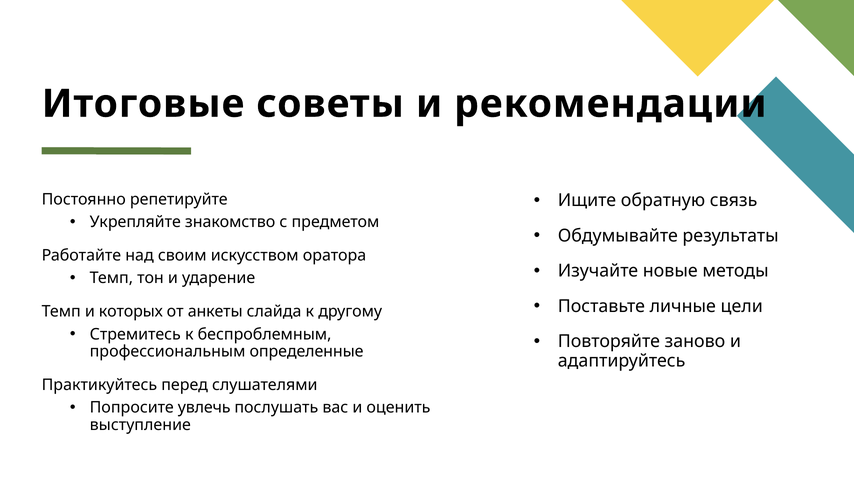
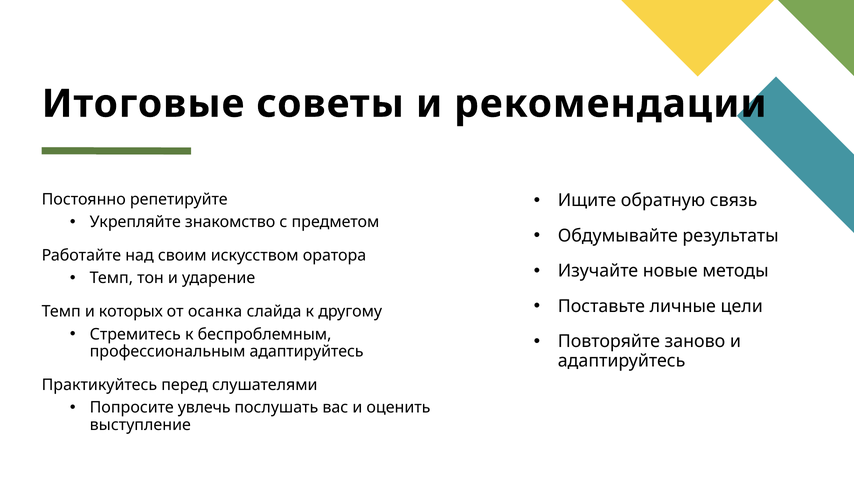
анкеты: анкеты -> осанка (215, 311)
профессиональным определенные: определенные -> адаптируйтесь (307, 351)
